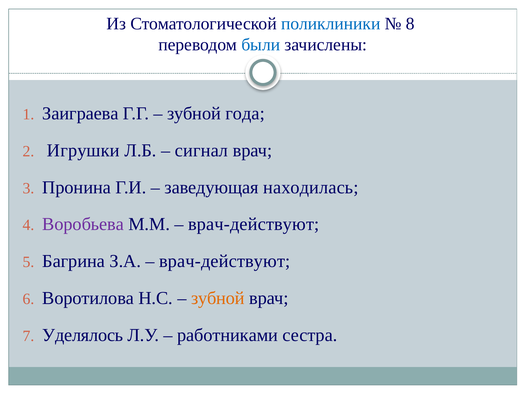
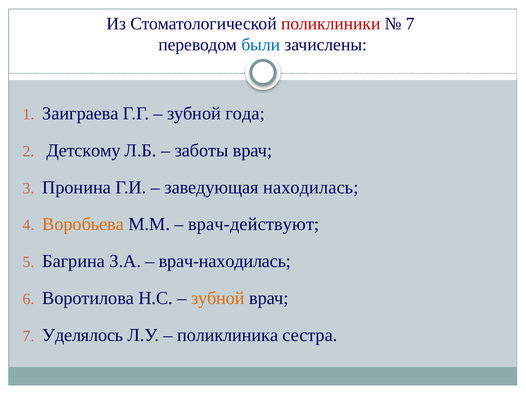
поликлиники colour: blue -> red (331, 24)
8: 8 -> 7 (410, 24)
Игрушки: Игрушки -> Детскому (84, 151)
сигнал: сигнал -> заботы (202, 151)
Воробьева colour: purple -> orange (83, 225)
врач-действуют: врач-действуют -> врач-находилась (225, 261)
работниками: работниками -> поликлиника (228, 335)
